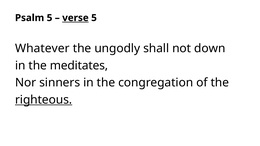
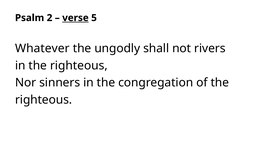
Psalm 5: 5 -> 2 (50, 18)
down: down -> rivers (210, 48)
in the meditates: meditates -> righteous (79, 66)
righteous underline: present -> none (44, 100)
